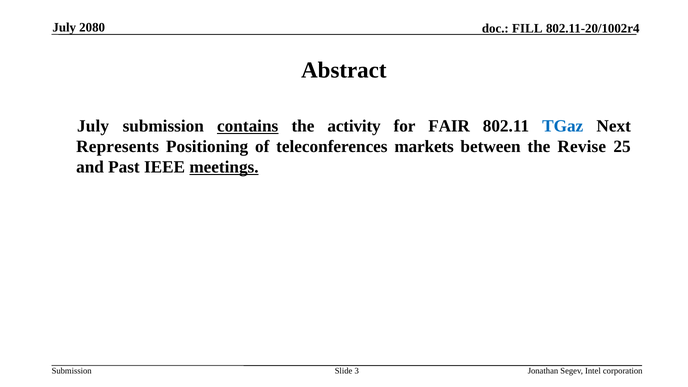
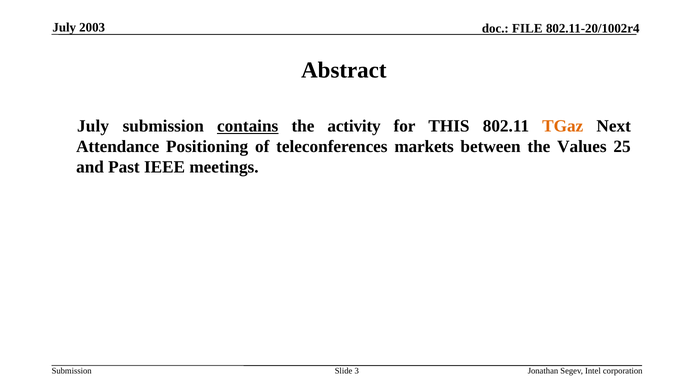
2080: 2080 -> 2003 (92, 27)
FILL: FILL -> FILE (527, 29)
FAIR: FAIR -> THIS (449, 126)
TGaz colour: blue -> orange (563, 126)
Represents: Represents -> Attendance (118, 147)
Revise: Revise -> Values (582, 147)
meetings underline: present -> none (224, 167)
